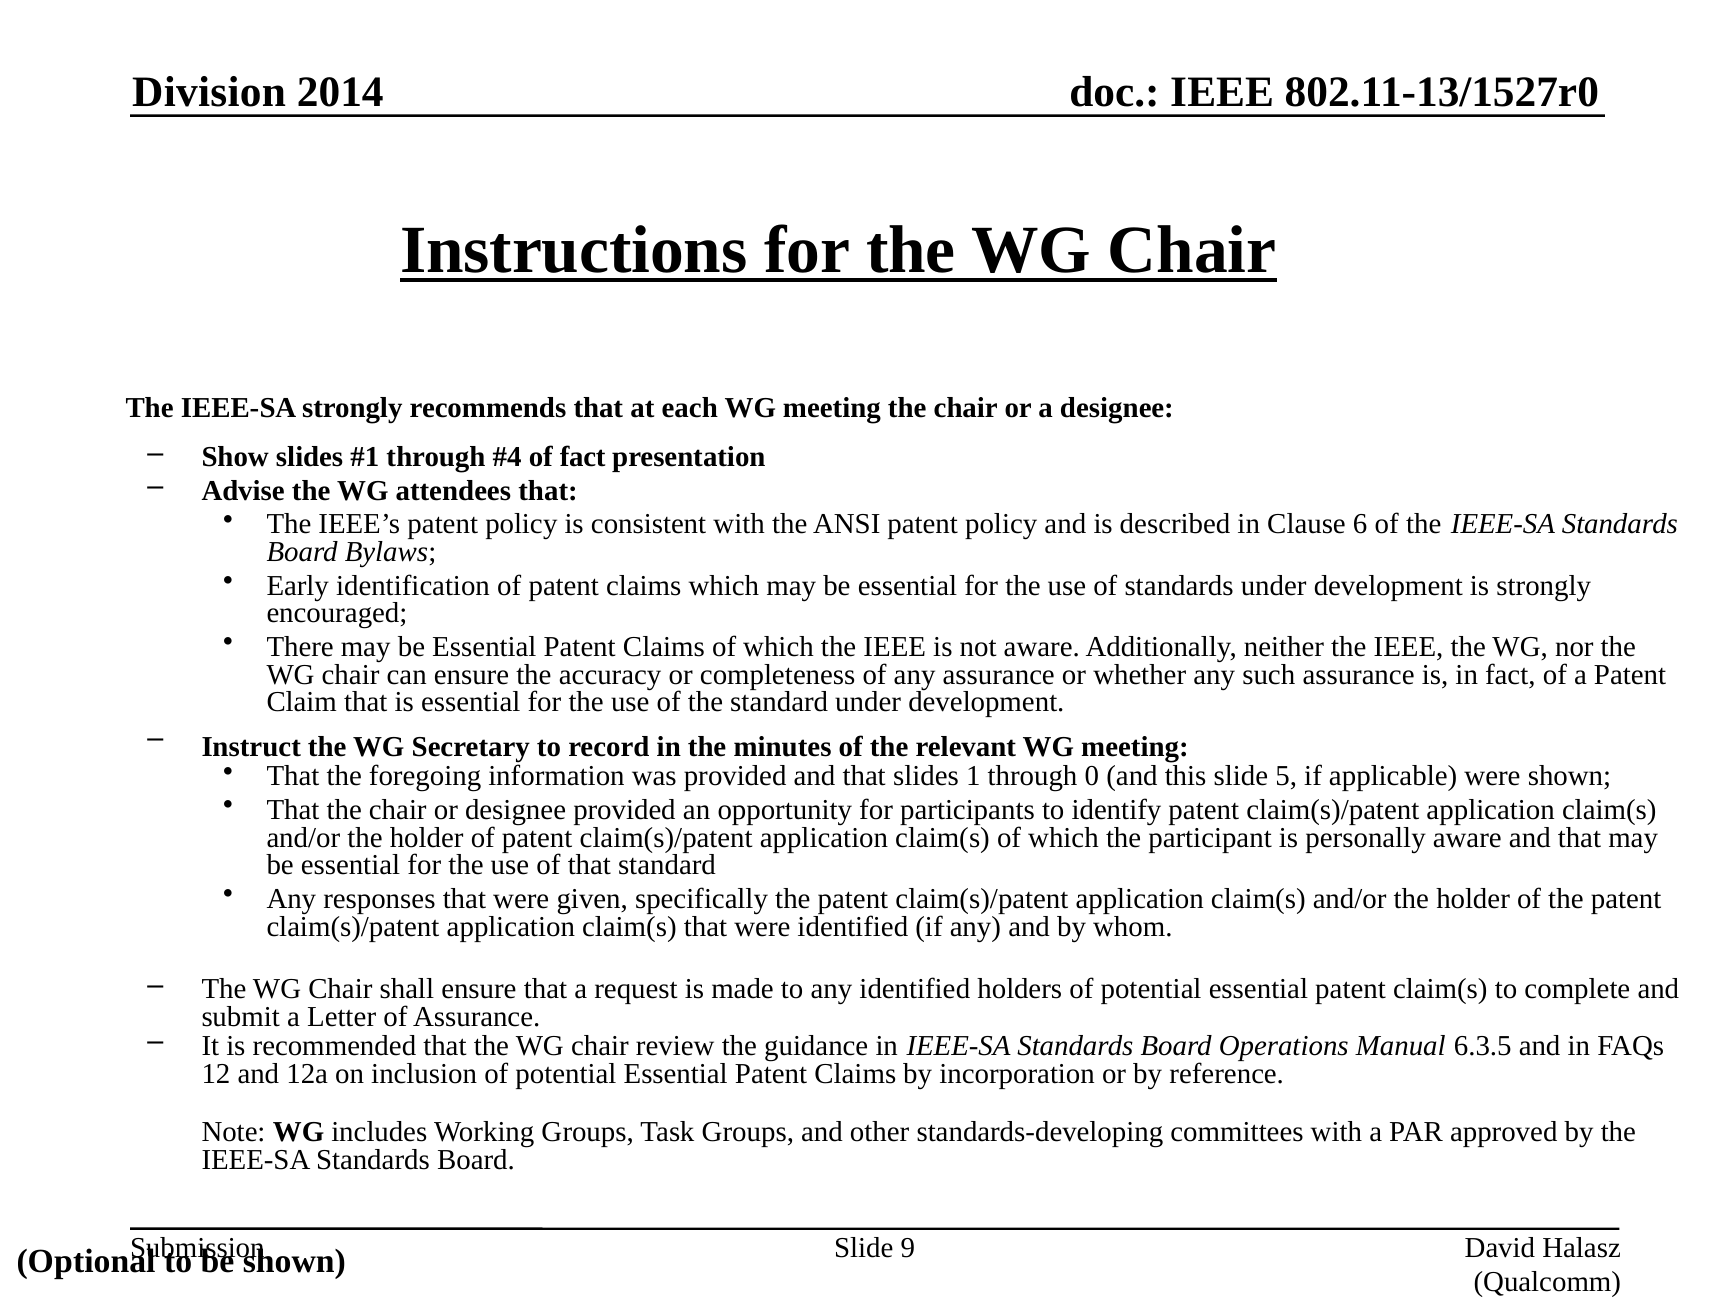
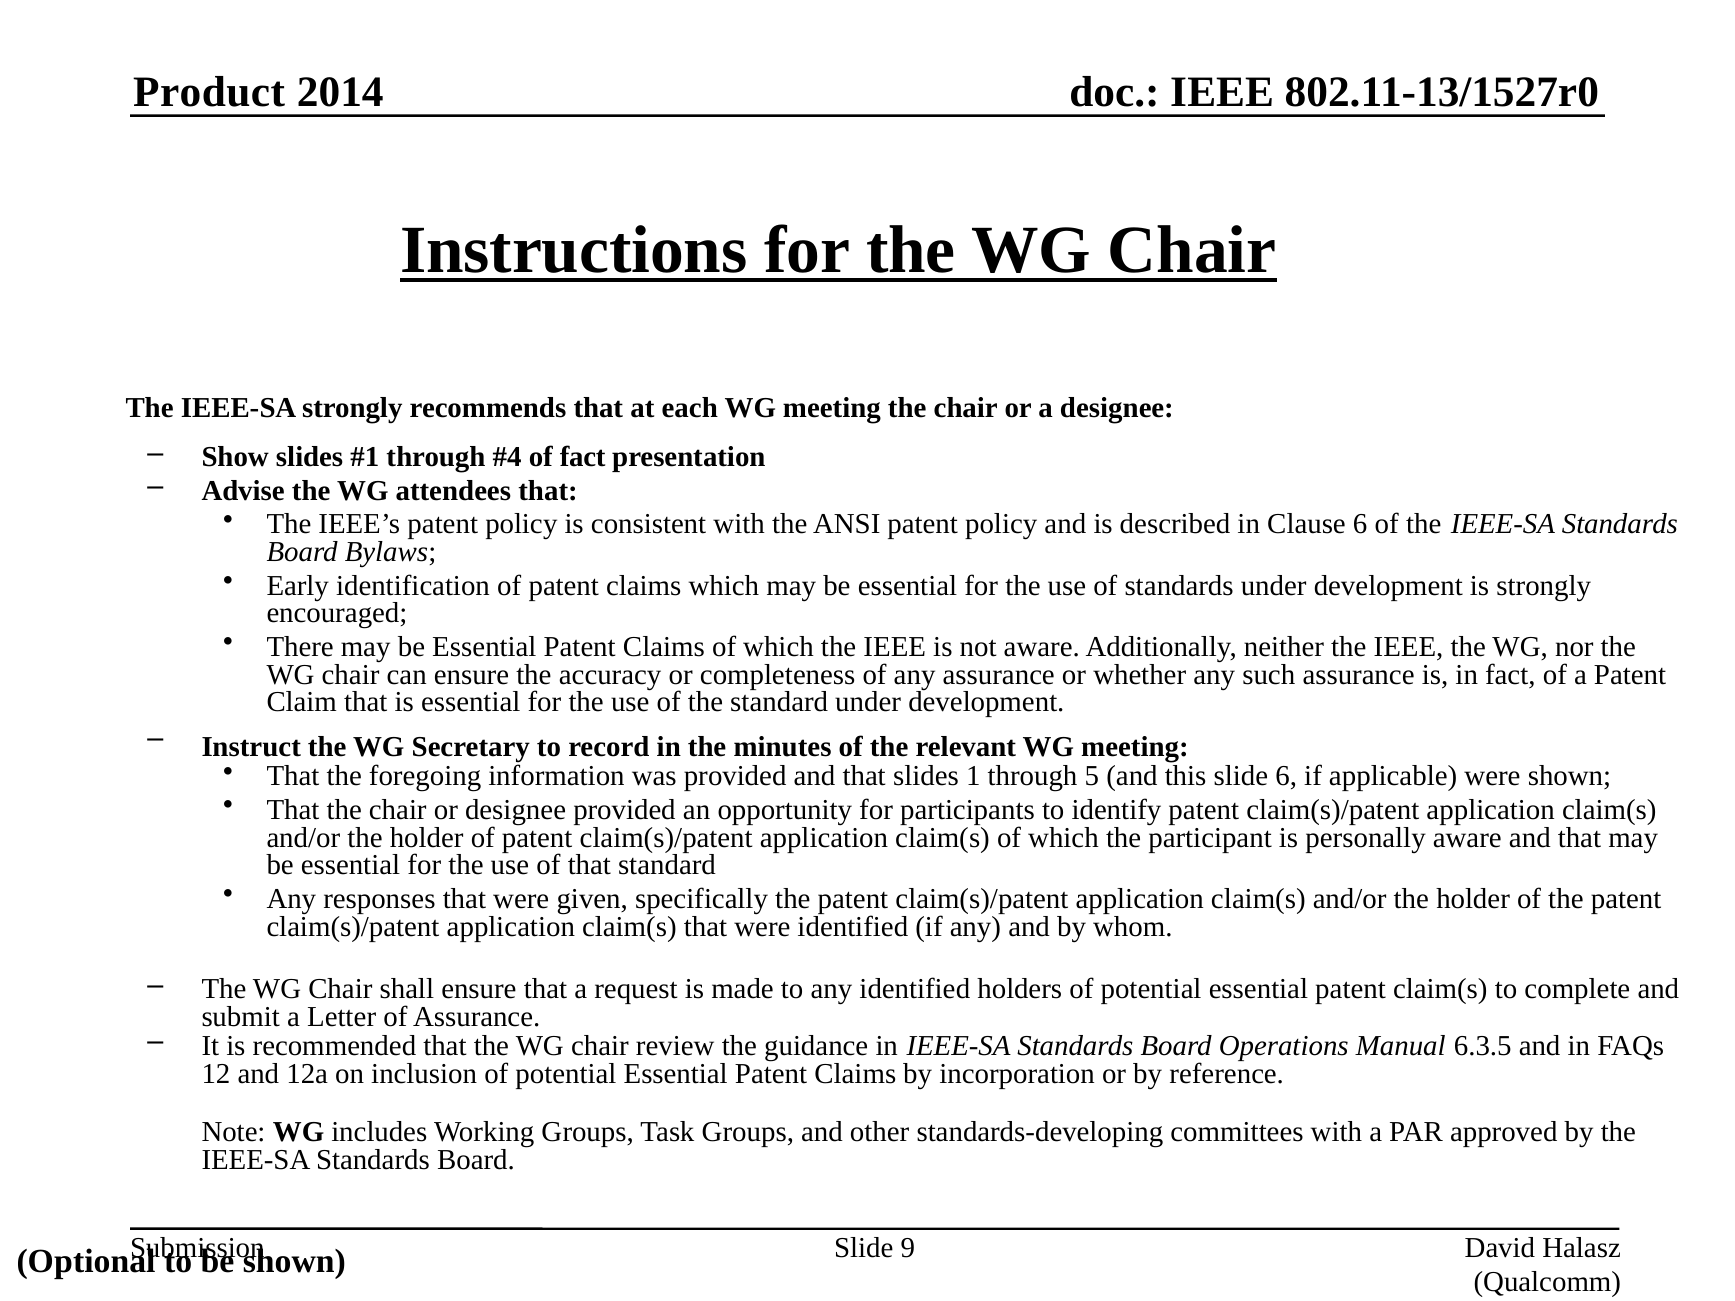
Division: Division -> Product (209, 93)
0: 0 -> 5 (1092, 777)
slide 5: 5 -> 6 (1286, 777)
